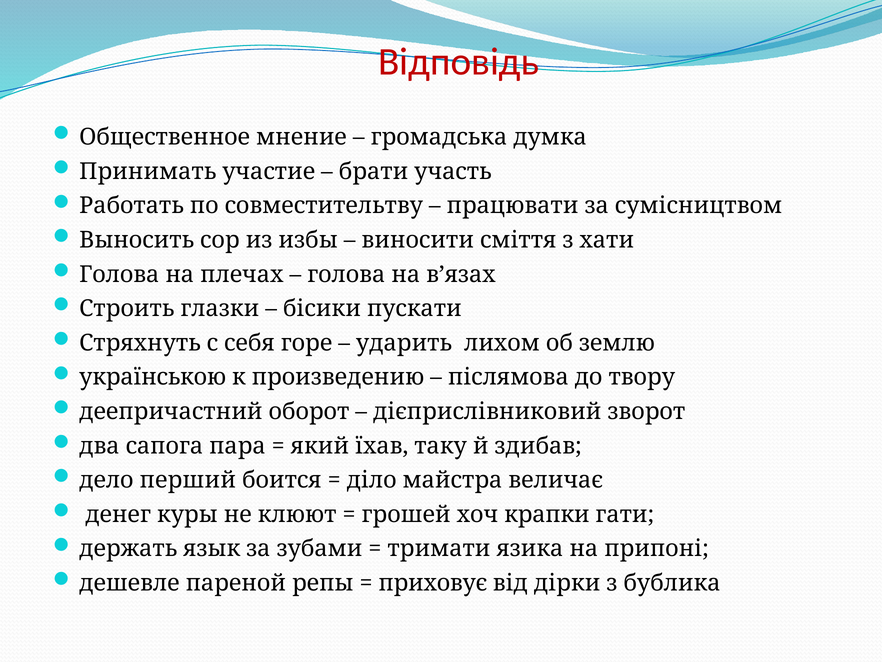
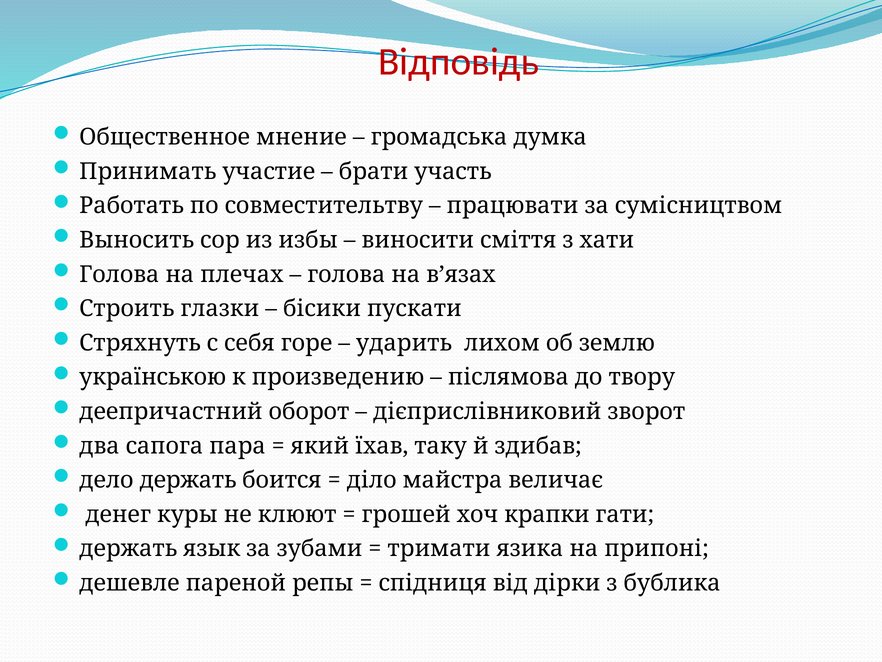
дело перший: перший -> держать (188, 480)
приховує: приховує -> спідниця (433, 583)
